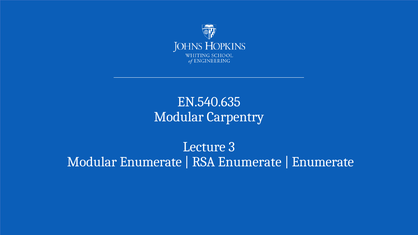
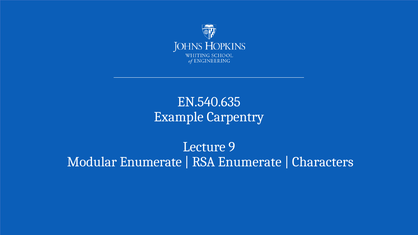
Modular: Modular -> Example (179, 117)
3: 3 -> 9 (232, 147)
Enumerate: Enumerate -> Characters (323, 162)
